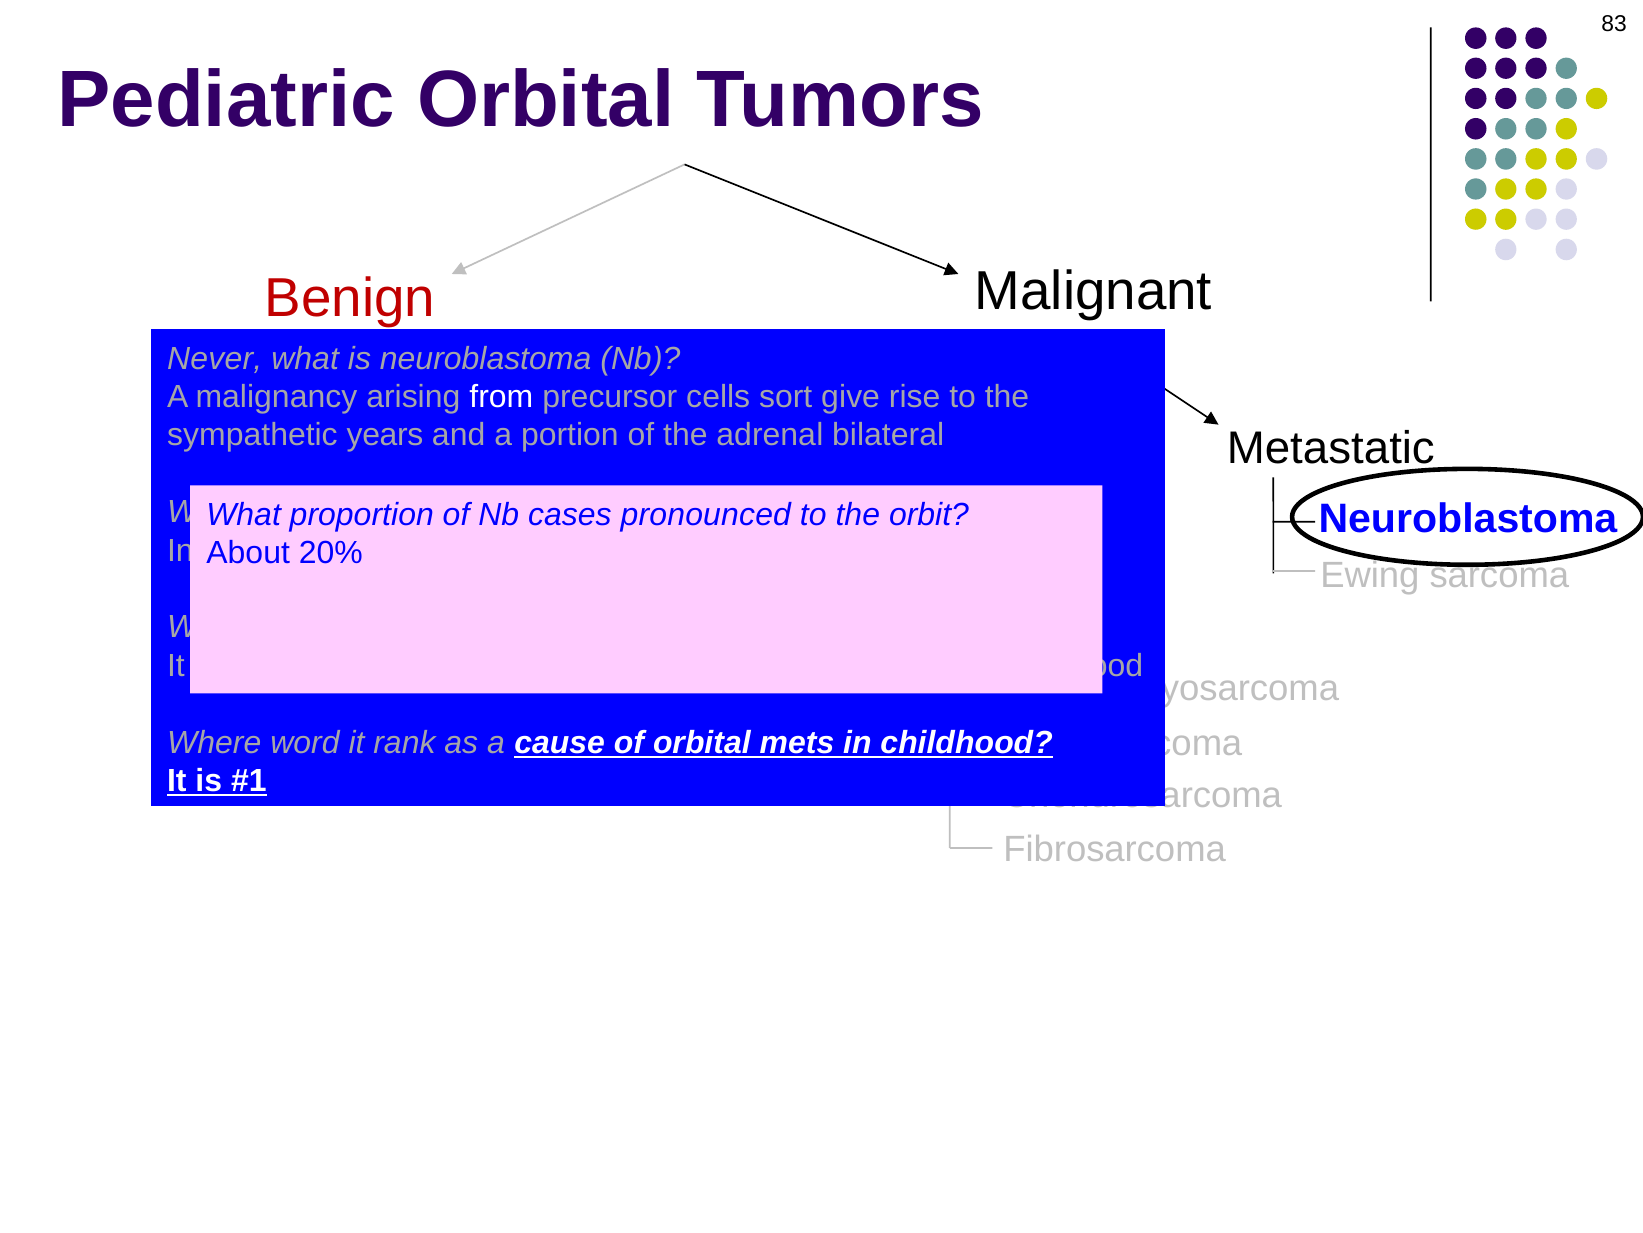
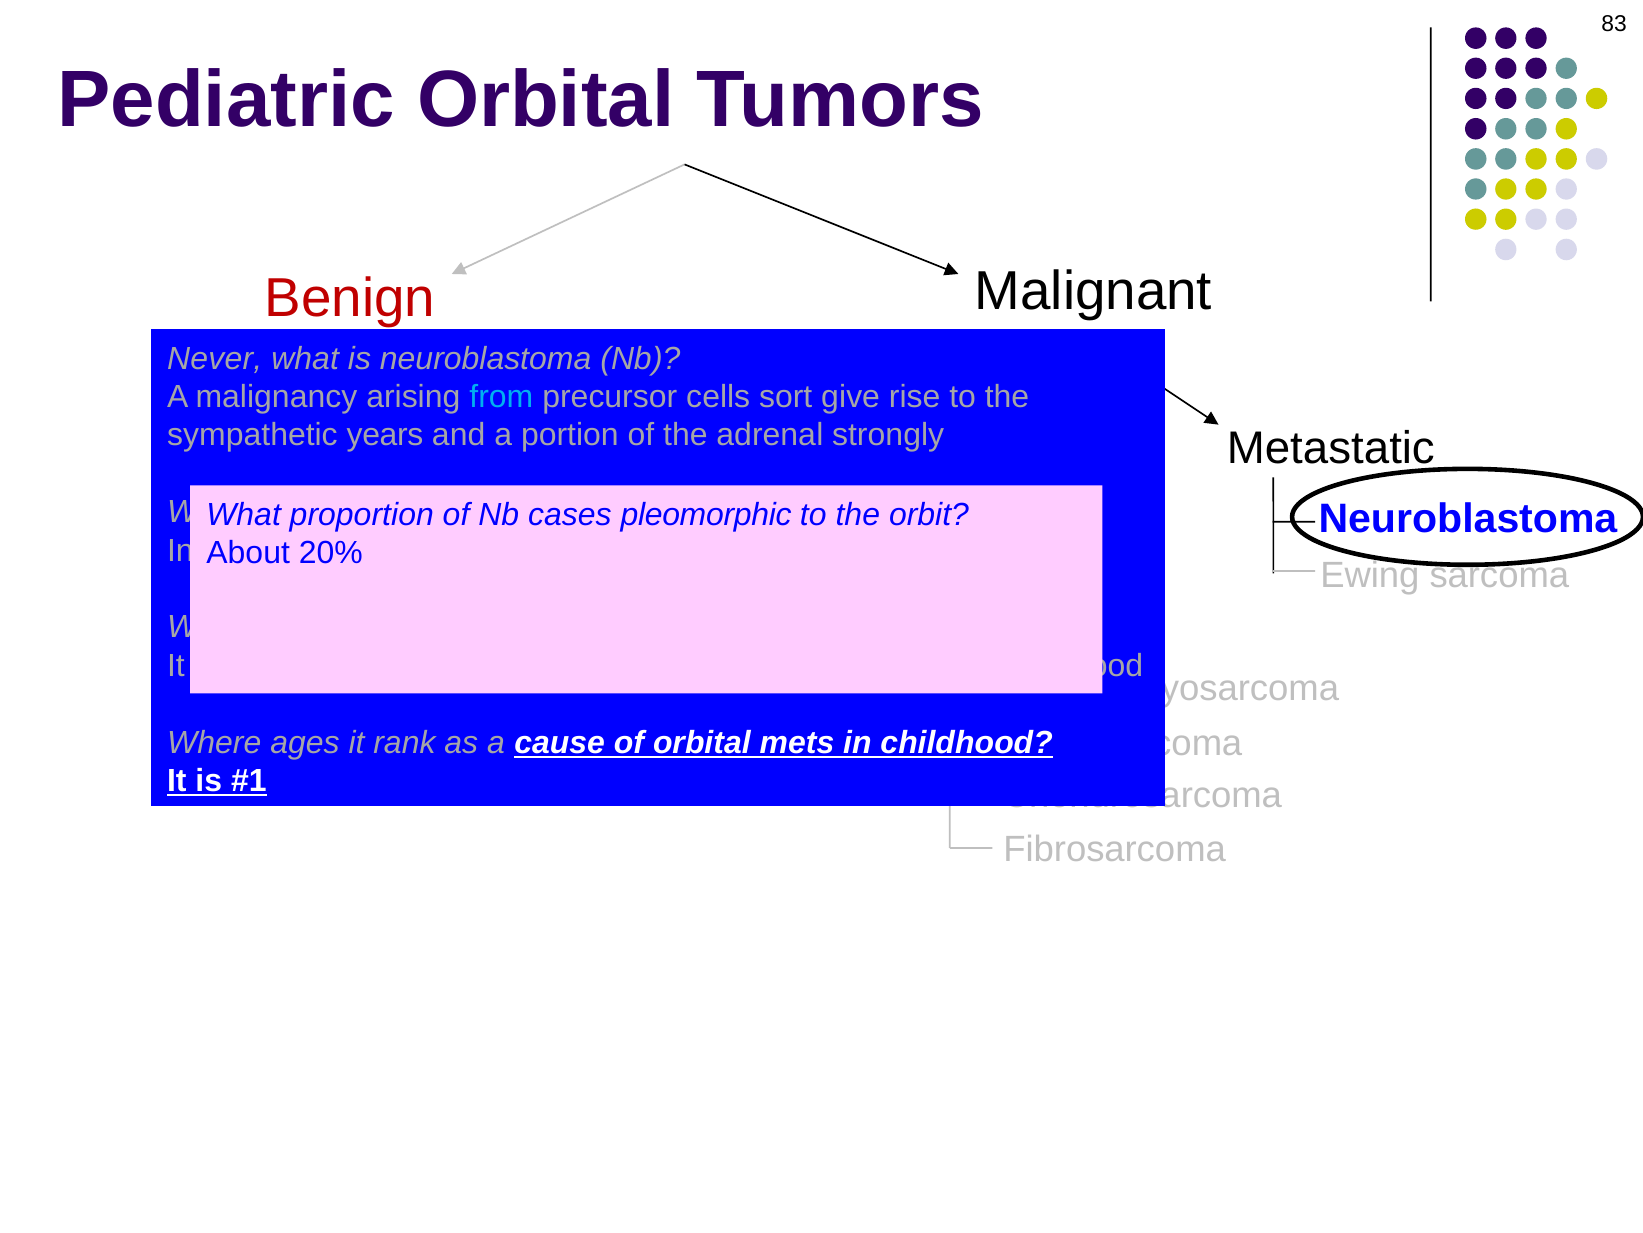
from colour: white -> light blue (501, 397)
bilateral: bilateral -> strongly (888, 435)
pronounced: pronounced -> pleomorphic (706, 515)
word: word -> ages (305, 742)
